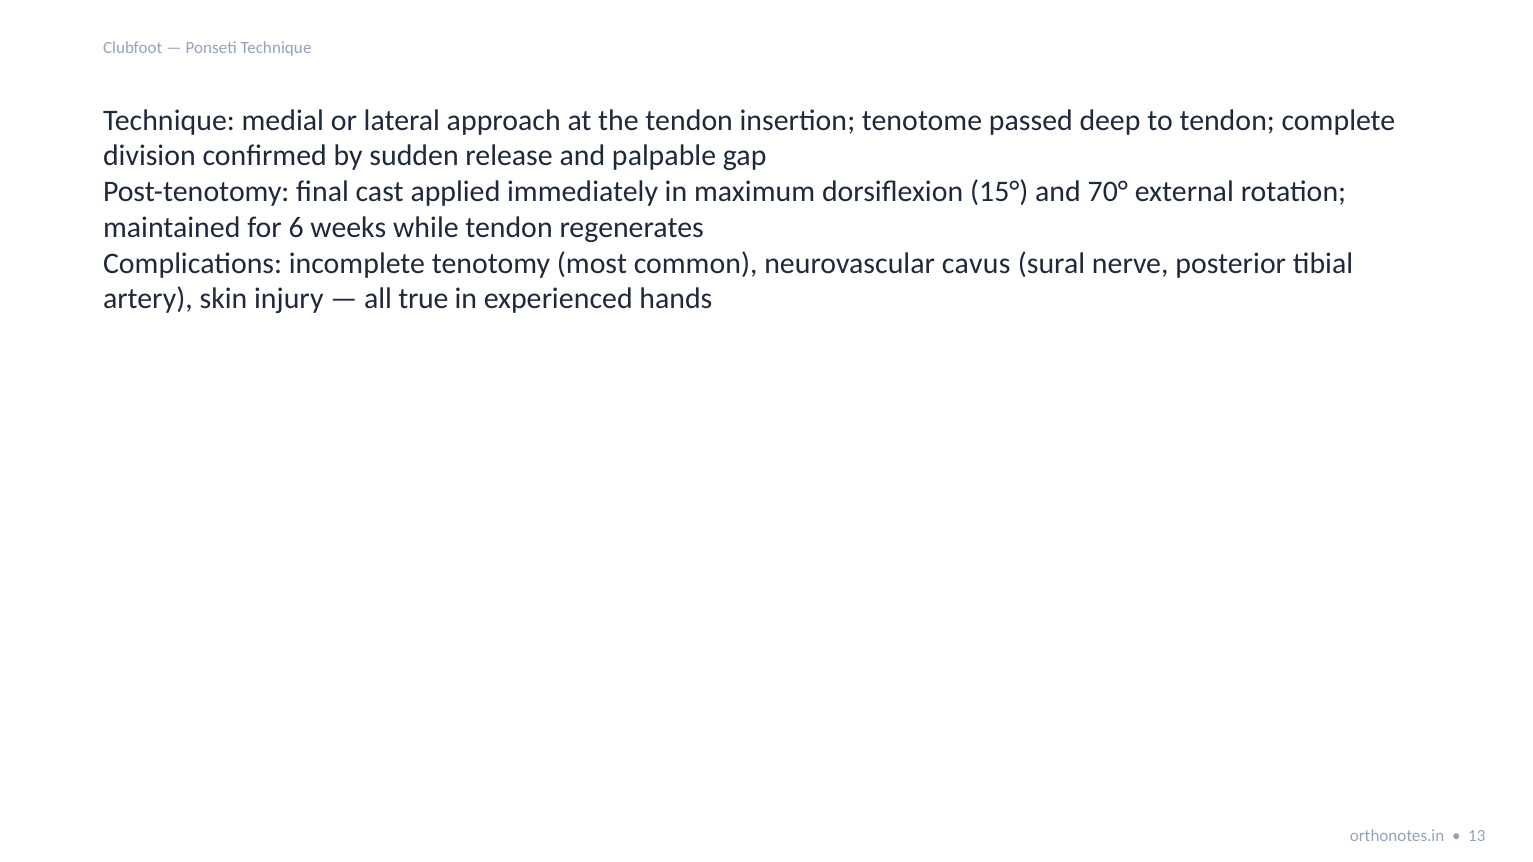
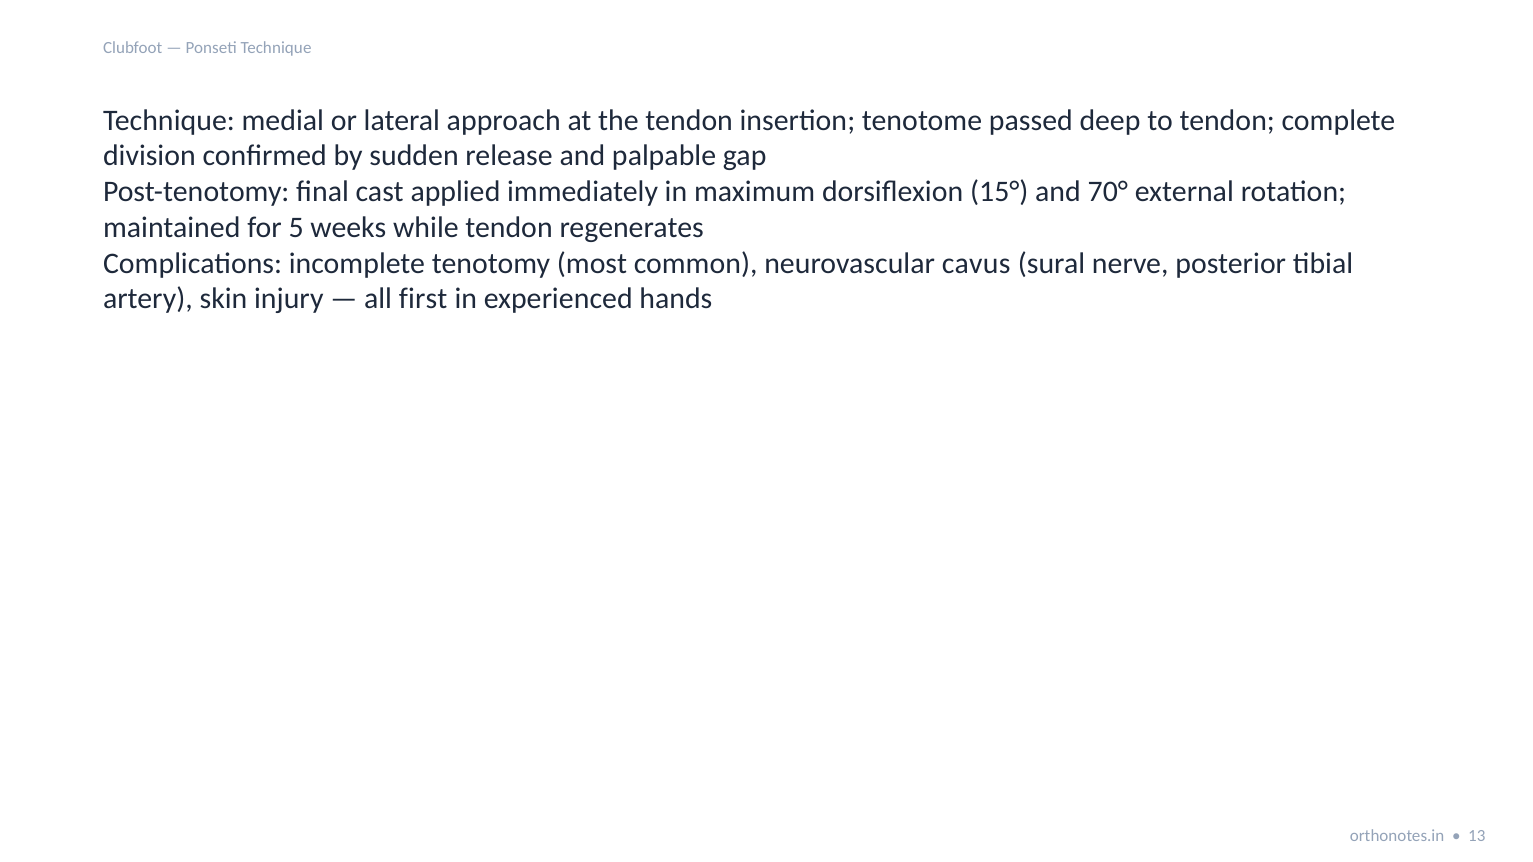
6: 6 -> 5 (296, 228)
true: true -> first (423, 299)
